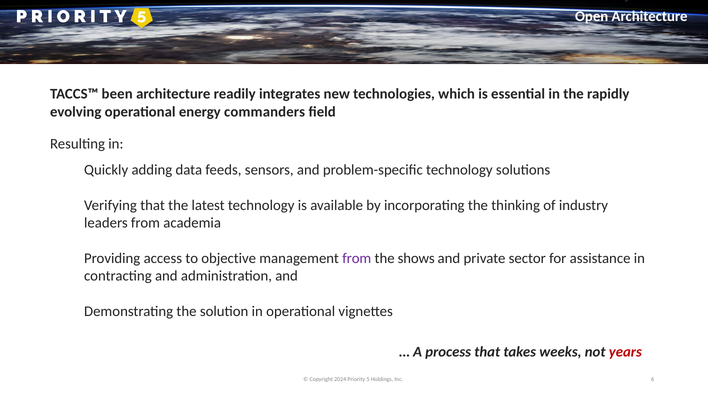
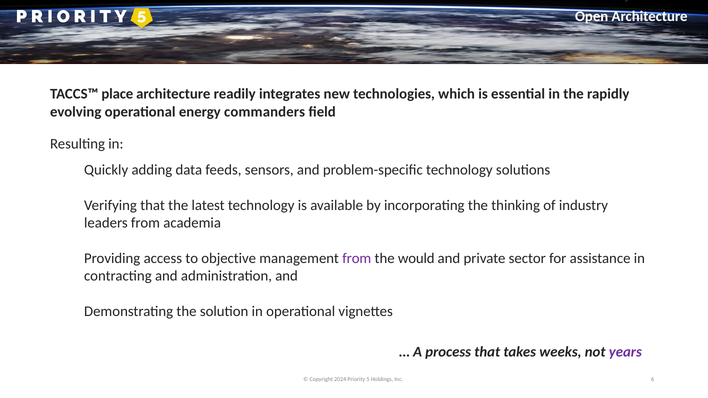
been: been -> place (117, 94)
shows: shows -> would (416, 258)
years colour: red -> purple (625, 352)
